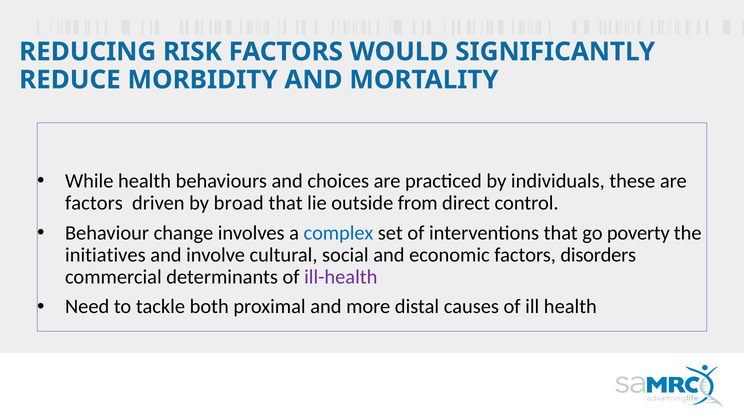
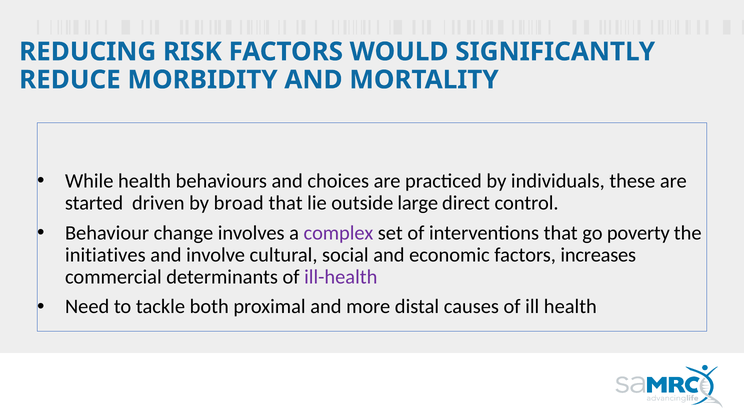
factors: factors -> started (94, 203)
from: from -> large (418, 203)
complex colour: blue -> purple (338, 233)
disorders: disorders -> increases (598, 255)
